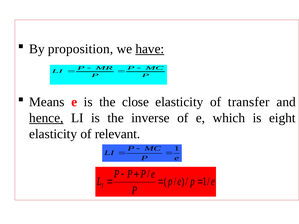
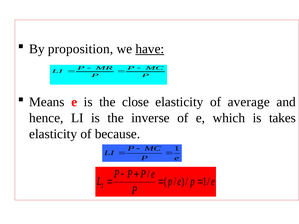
transfer: transfer -> average (249, 102)
hence underline: present -> none (46, 118)
eight: eight -> takes (282, 118)
relevant: relevant -> because (118, 134)
